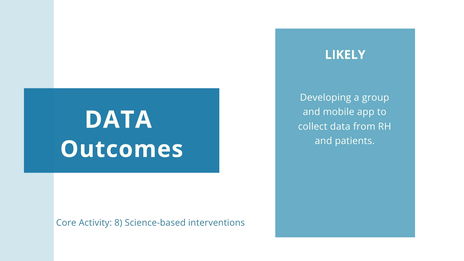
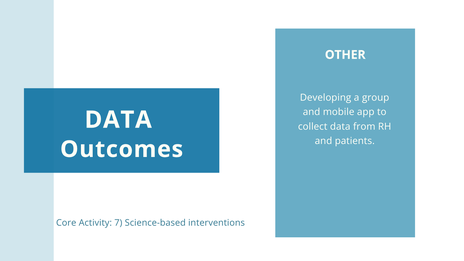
LIKELY: LIKELY -> OTHER (345, 55)
8: 8 -> 7 (118, 223)
